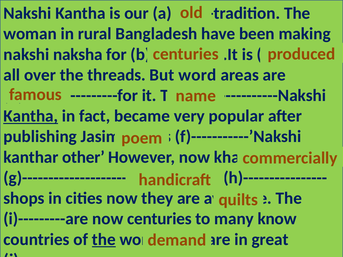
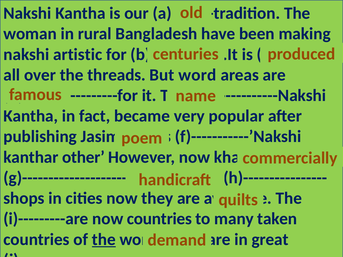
naksha: naksha -> artistic (78, 54)
Kantha underline: present -> none (31, 116)
now centuries: centuries -> countries (159, 219)
know: know -> taken (277, 219)
